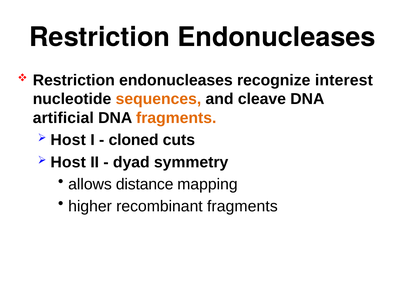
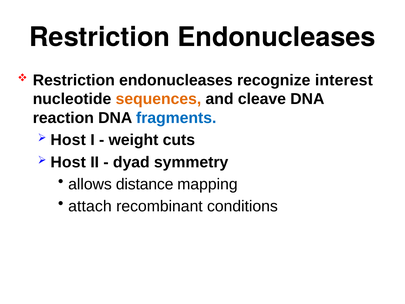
artificial: artificial -> reaction (63, 118)
fragments colour: orange -> blue (176, 118)
cloned: cloned -> weight (134, 140)
higher: higher -> attach (90, 206)
recombinant fragments: fragments -> conditions (242, 206)
